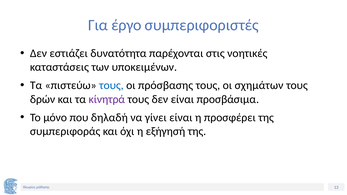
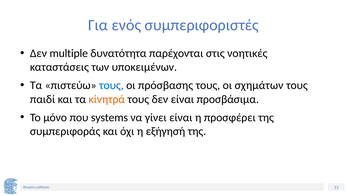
έργο: έργο -> ενός (126, 25)
εστιάζει: εστιάζει -> multiple (69, 53)
δρών: δρών -> παιδί (43, 99)
κίνητρά colour: purple -> orange (107, 99)
δηλαδή: δηλαδή -> systems (109, 118)
